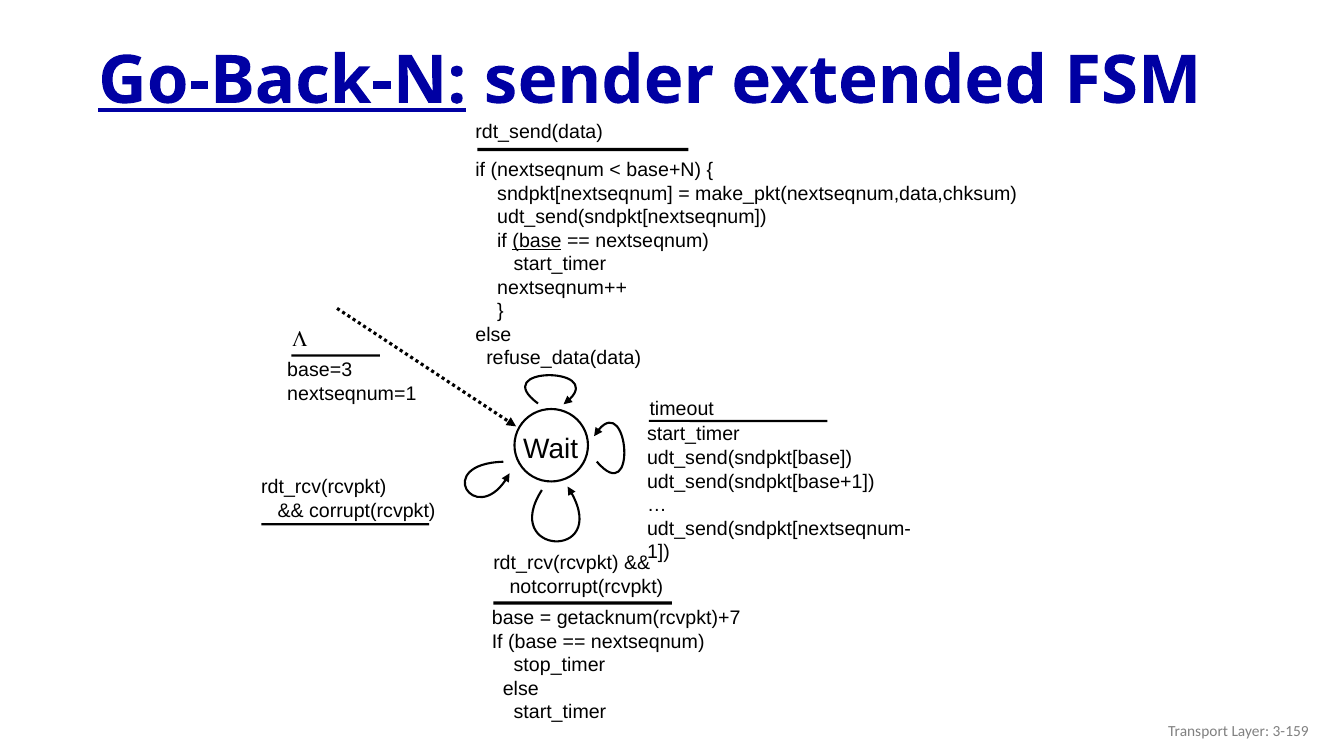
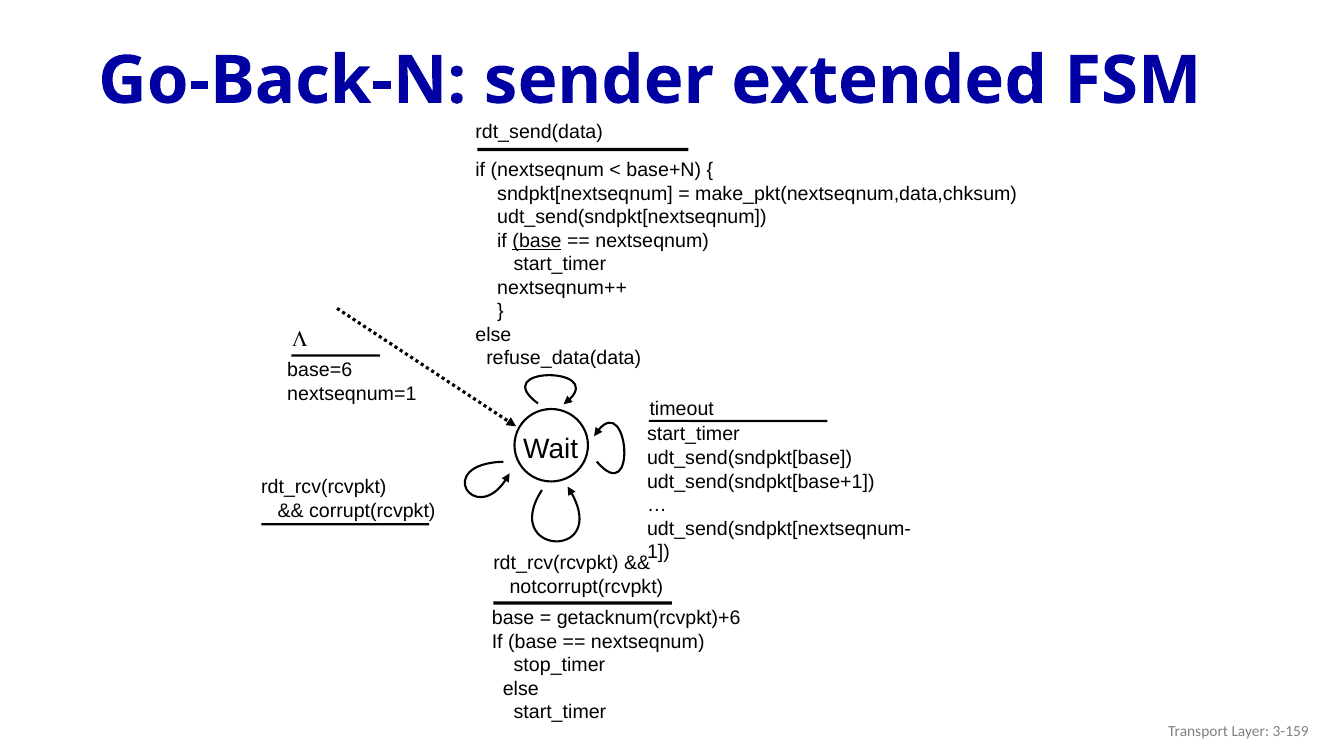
Go-Back-N underline: present -> none (282, 81)
base=3: base=3 -> base=6 (320, 370)
getacknum(rcvpkt)+7: getacknum(rcvpkt)+7 -> getacknum(rcvpkt)+6 (649, 618)
